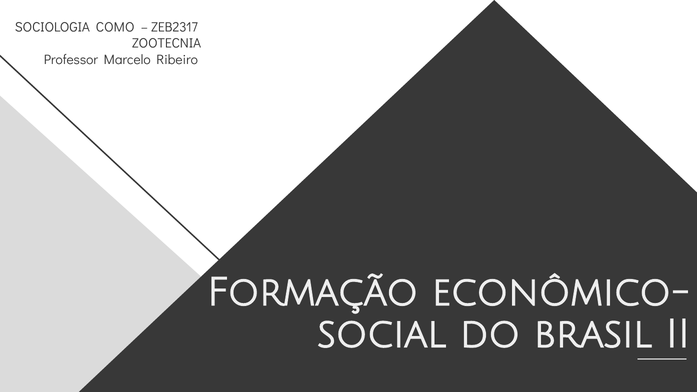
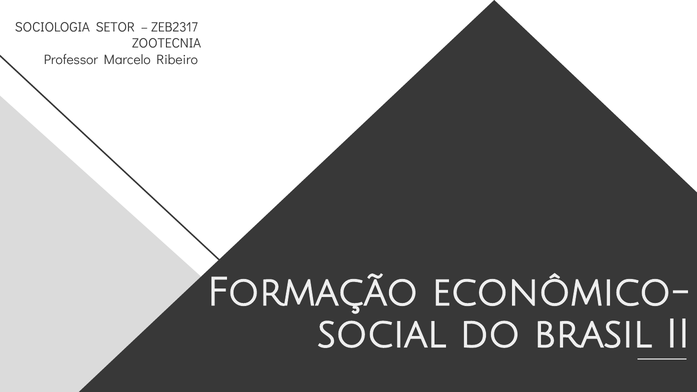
COMO: COMO -> SETOR (115, 27)
